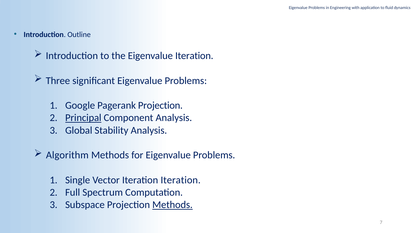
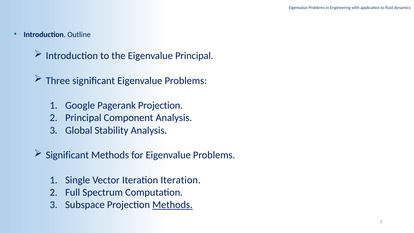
Eigenvalue Iteration: Iteration -> Principal (194, 56)
Principal underline: present -> none (83, 118)
Algorithm: Algorithm -> Significant (67, 155)
